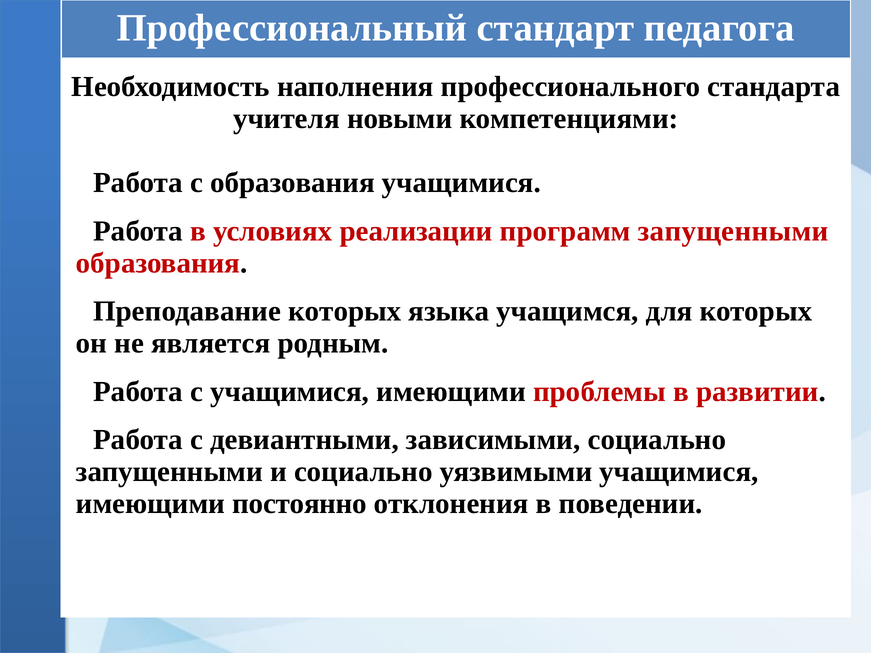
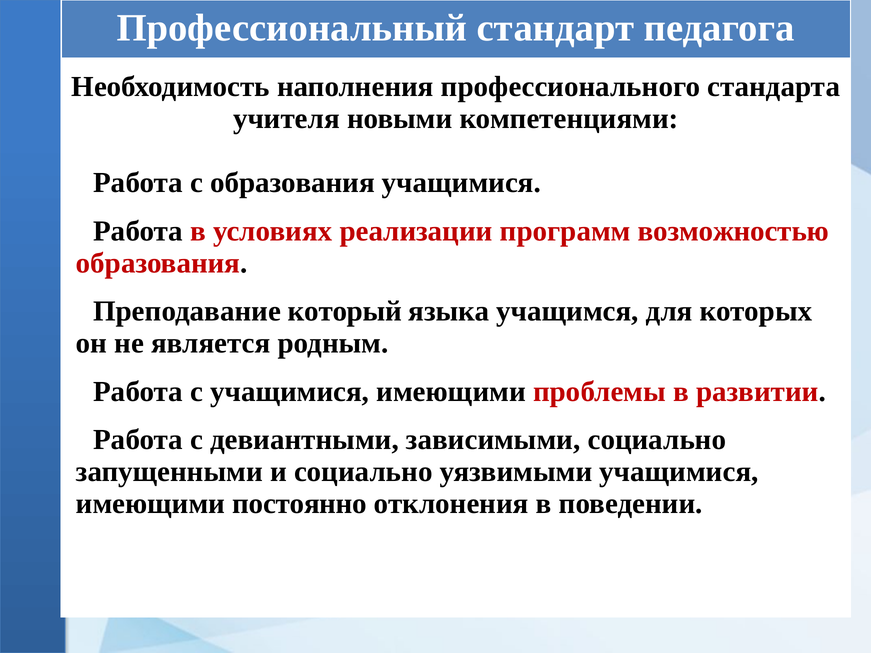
программ запущенными: запущенными -> возможностью (733, 231)
Преподавание которых: которых -> который (345, 311)
